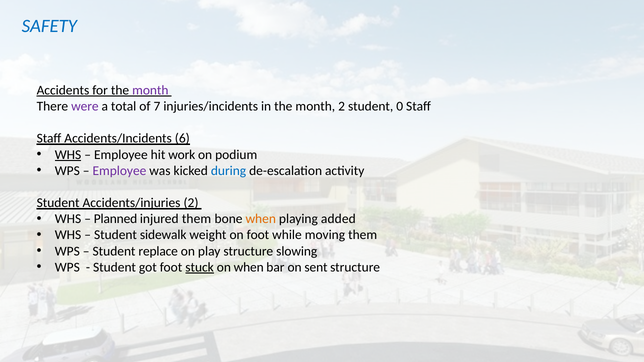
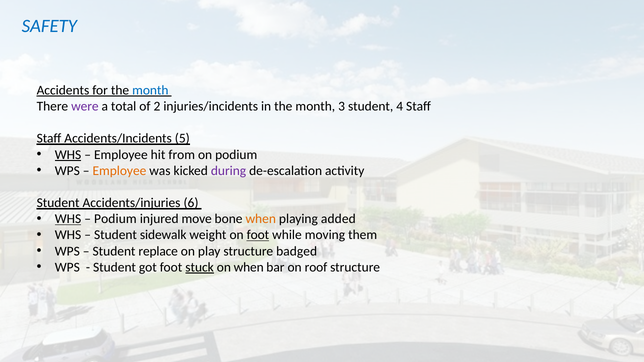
month colour: purple -> blue (150, 90)
7: 7 -> 2 (157, 106)
month 2: 2 -> 3 (342, 106)
0: 0 -> 4 (400, 106)
6: 6 -> 5 (182, 139)
work: work -> from (182, 155)
Employee colour: purple -> orange (119, 171)
during colour: blue -> purple (229, 171)
Accidents/injuries 2: 2 -> 6 (191, 203)
WHS underline: none -> present (68, 219)
Planned: Planned -> Podium (115, 219)
injured them: them -> move (197, 219)
foot underline: none -> present (258, 235)
slowing: slowing -> badged (297, 251)
sent: sent -> roof (316, 267)
